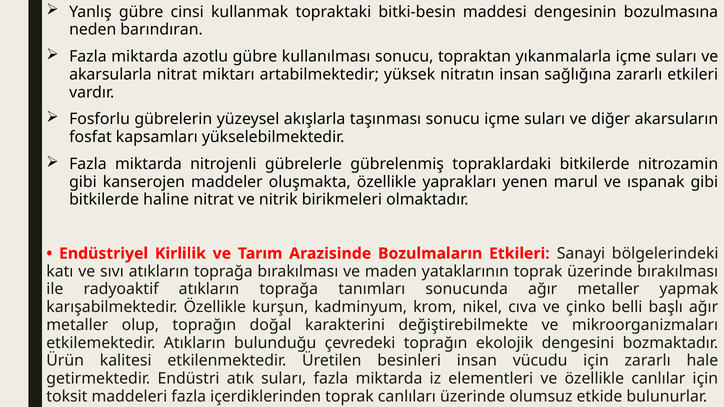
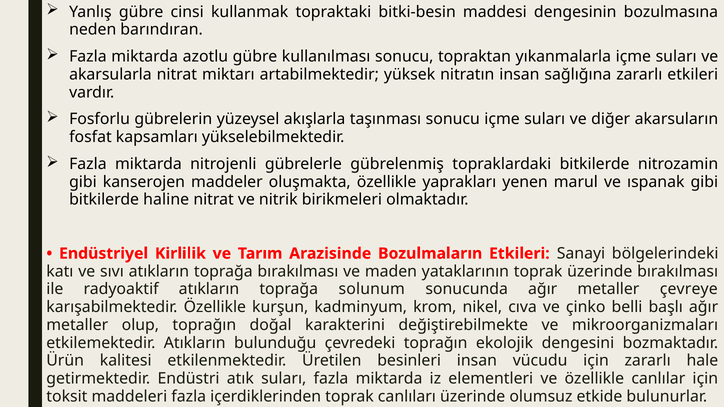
tanımları: tanımları -> solunum (372, 289)
yapmak: yapmak -> çevreye (689, 289)
